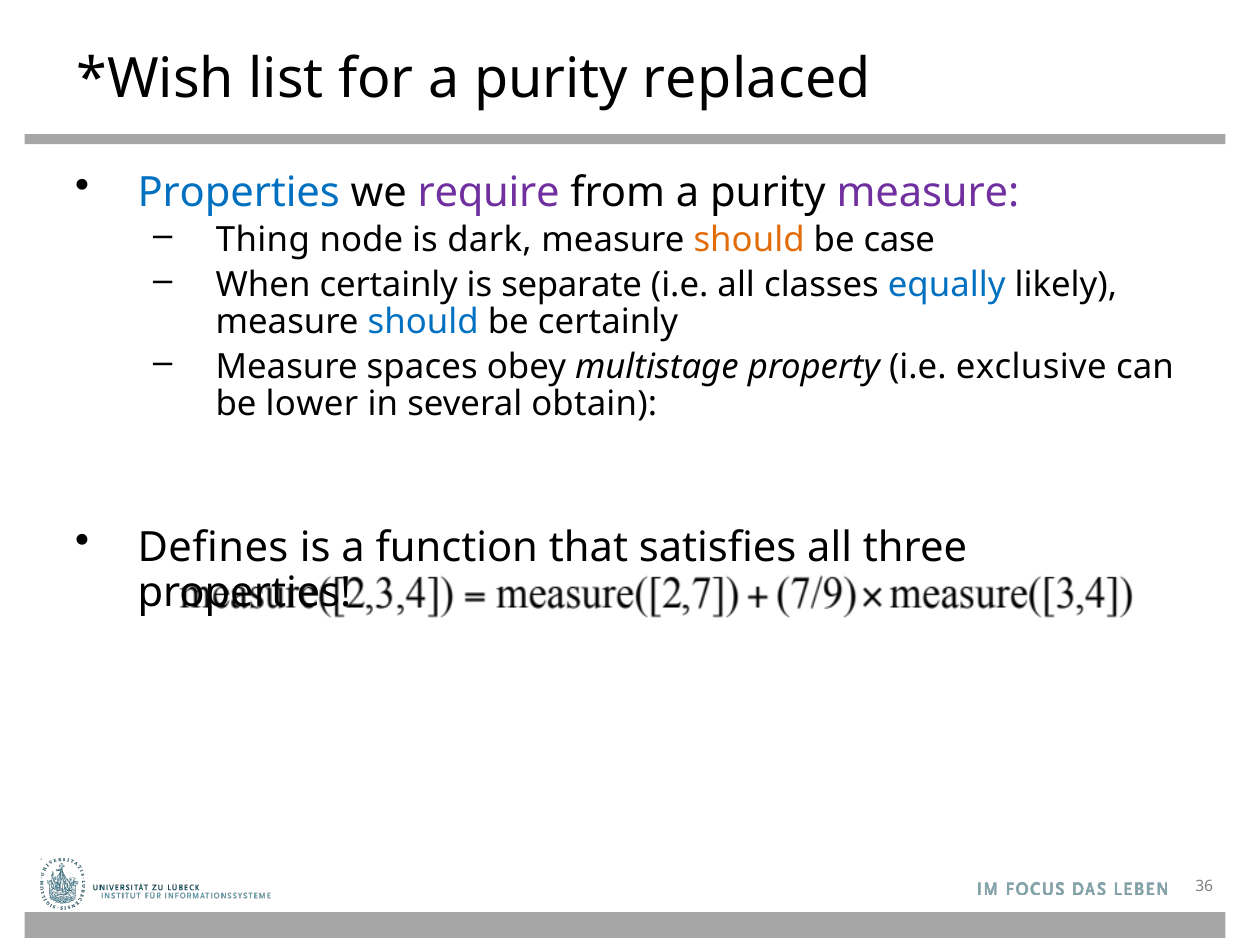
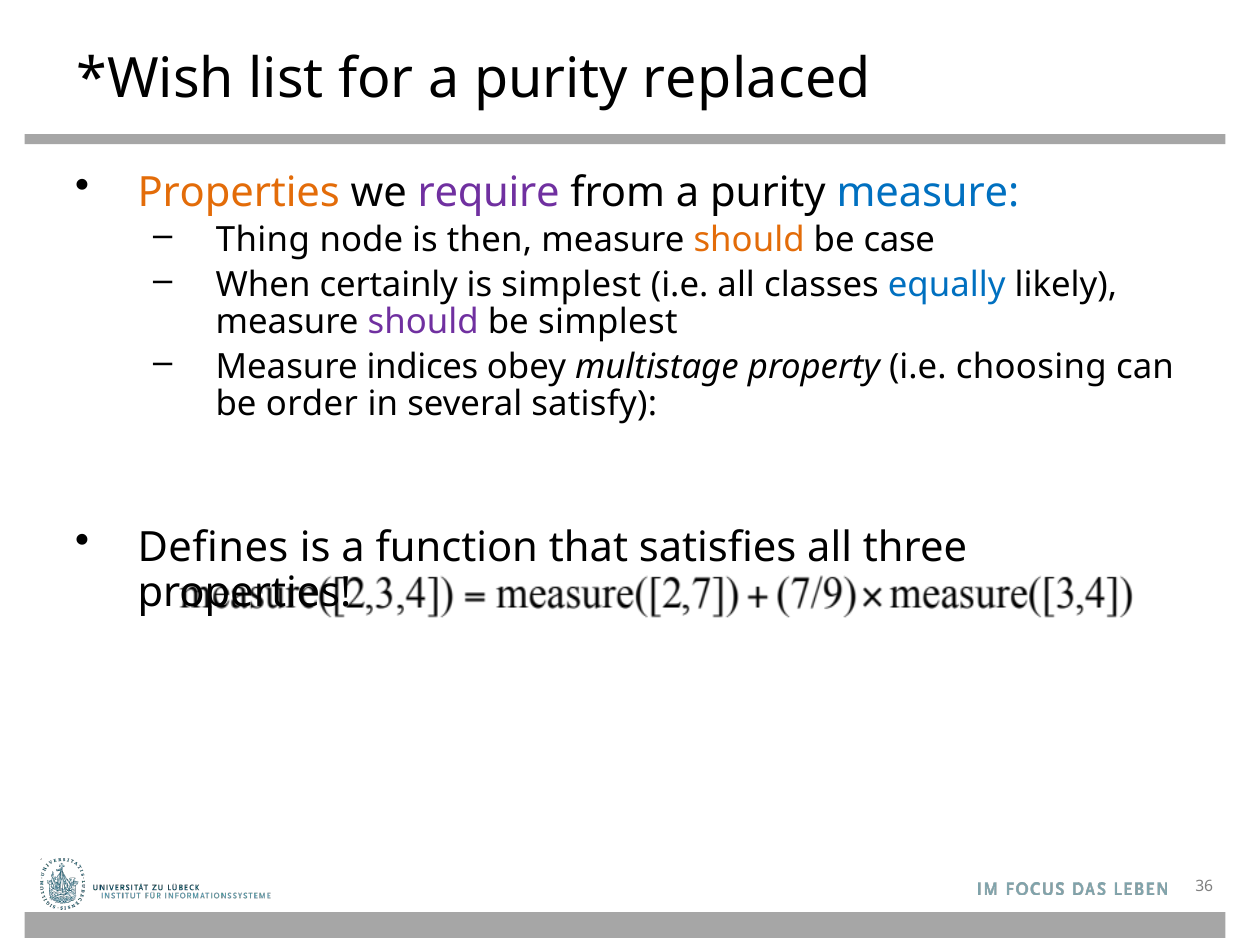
Properties colour: blue -> orange (239, 192)
measure colour: purple -> blue (928, 192)
dark: dark -> then (490, 240)
is separate: separate -> simplest (571, 285)
should colour: blue -> purple (423, 322)
be certainly: certainly -> simplest (608, 322)
spaces: spaces -> indices (422, 367)
exclusive: exclusive -> choosing (1031, 367)
lower: lower -> order (312, 404)
obtain: obtain -> satisfy (594, 404)
